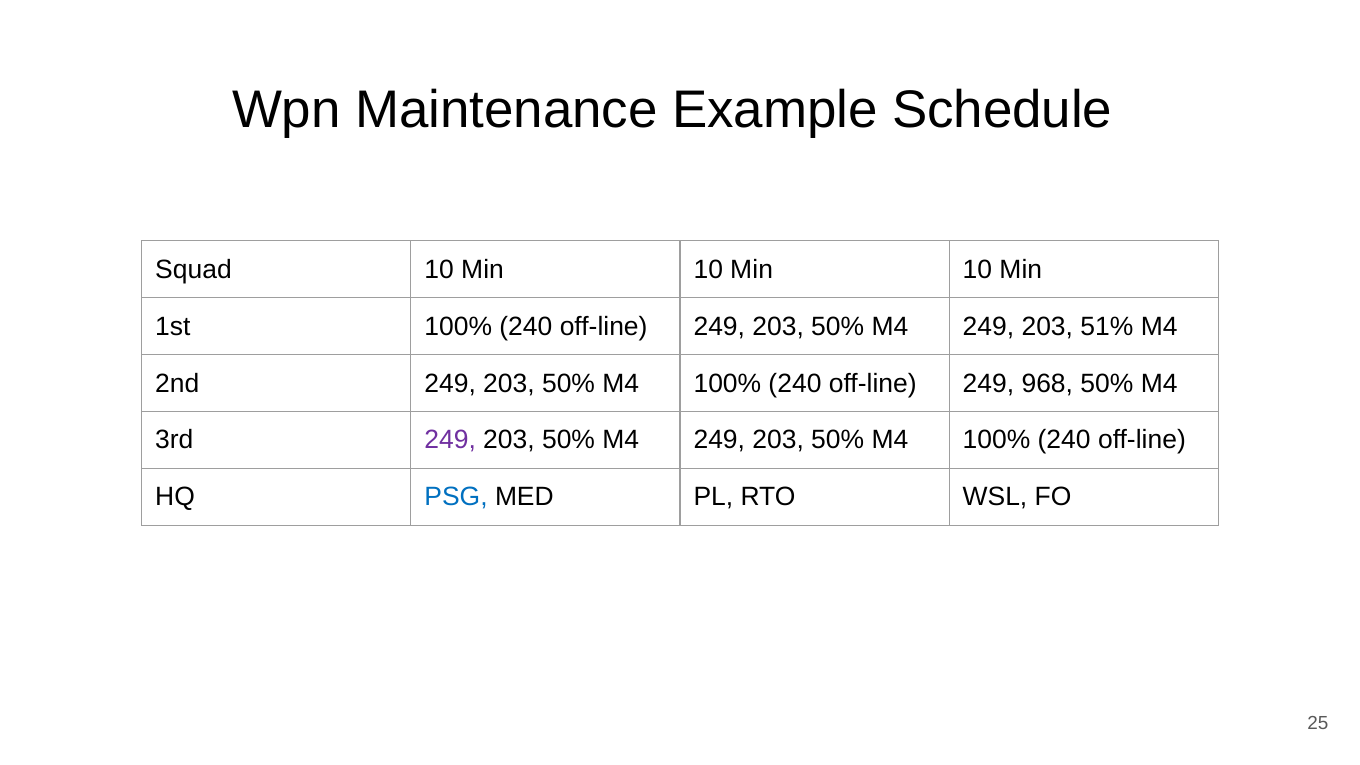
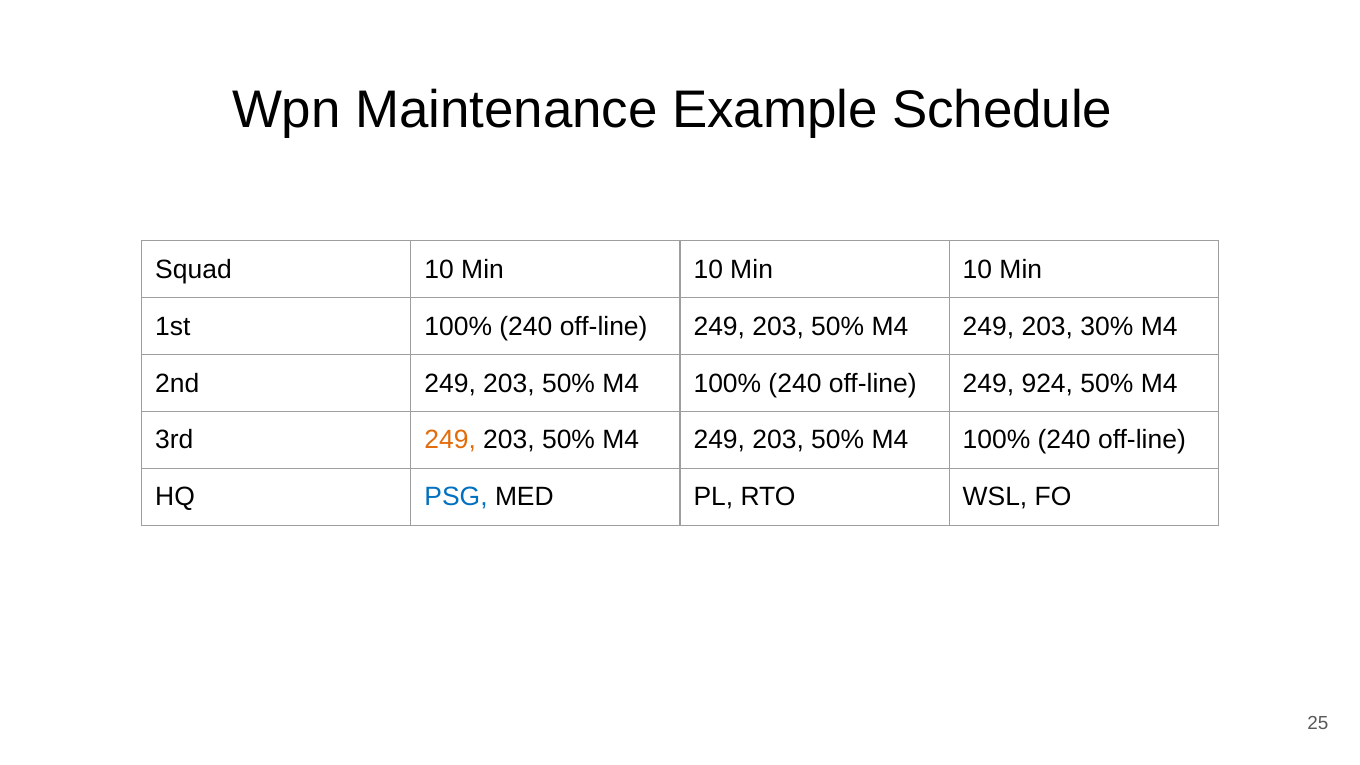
51%: 51% -> 30% (1107, 327)
968: 968 -> 924 (1047, 383)
249 colour: purple -> orange (450, 440)
